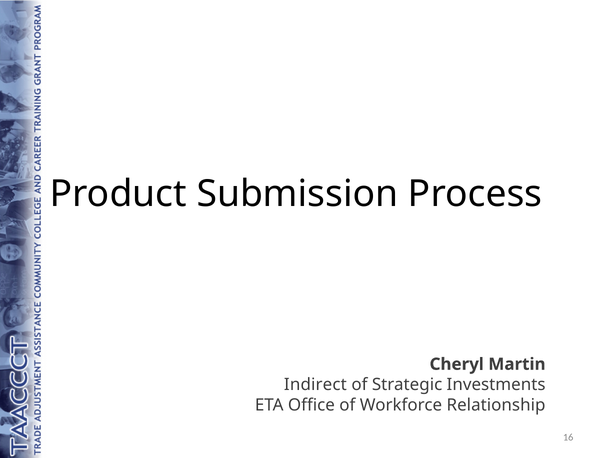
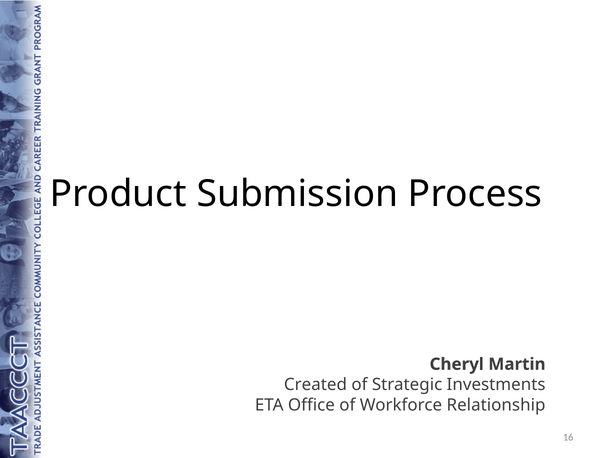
Indirect: Indirect -> Created (315, 384)
